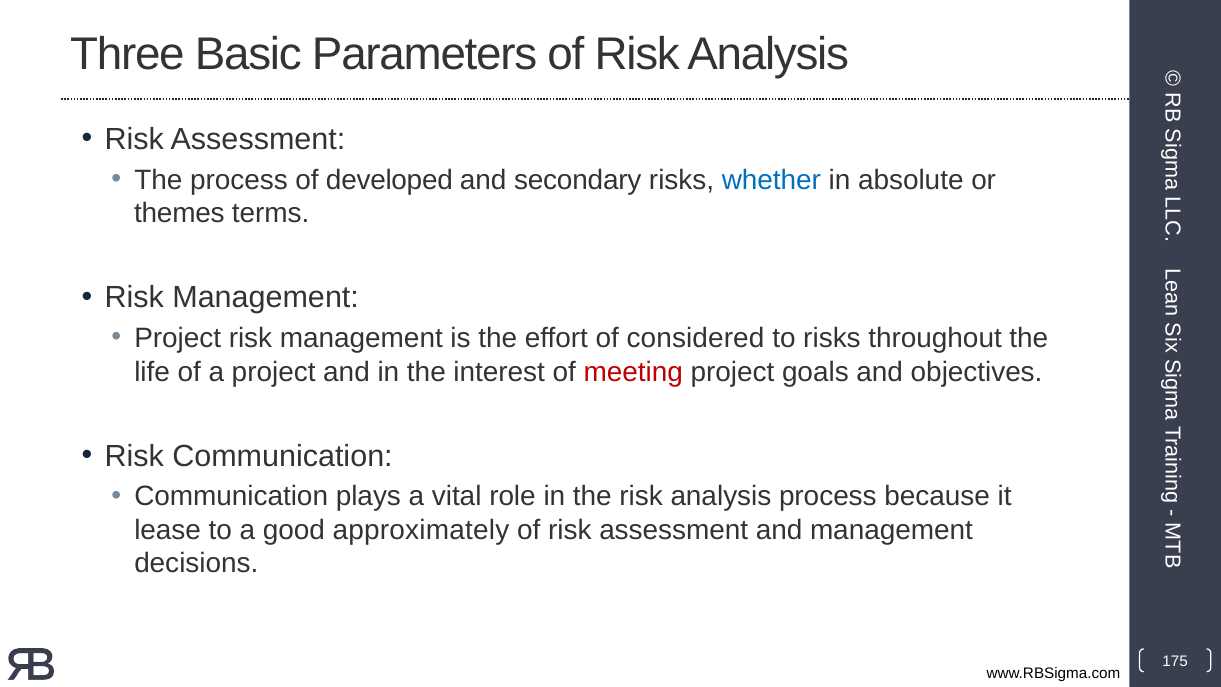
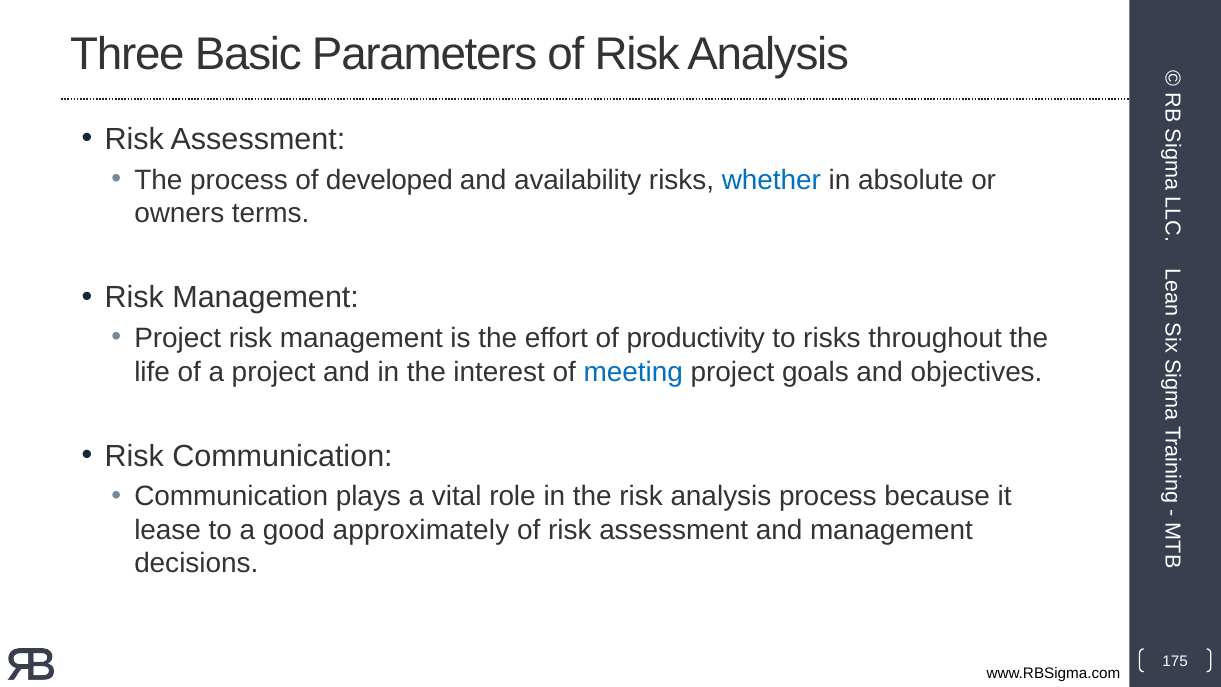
secondary: secondary -> availability (578, 180)
themes: themes -> owners (179, 214)
considered: considered -> productivity (696, 338)
meeting colour: red -> blue (633, 372)
